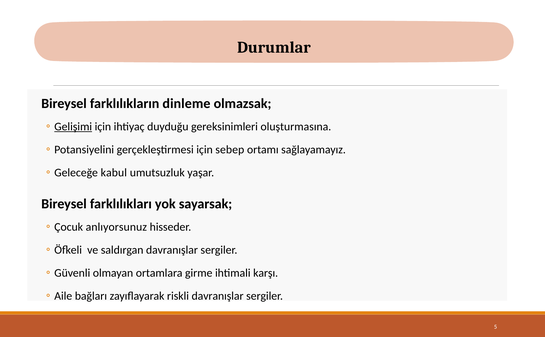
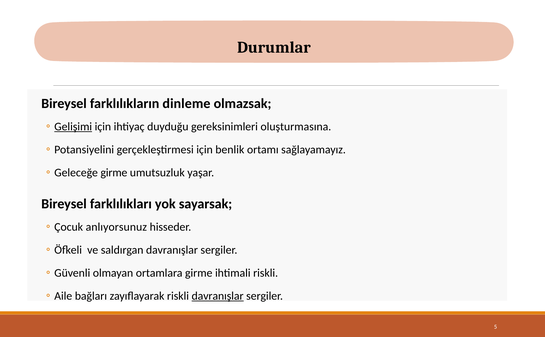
sebep: sebep -> benlik (230, 150)
Geleceğe kabul: kabul -> girme (114, 173)
ihtimali karşı: karşı -> riskli (266, 273)
davranışlar underline: none -> present (218, 296)
